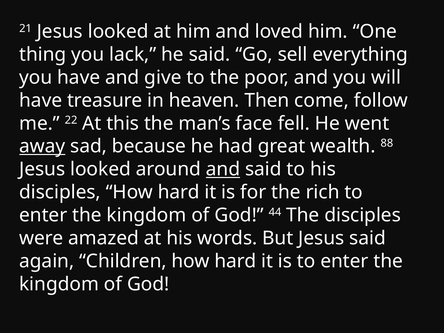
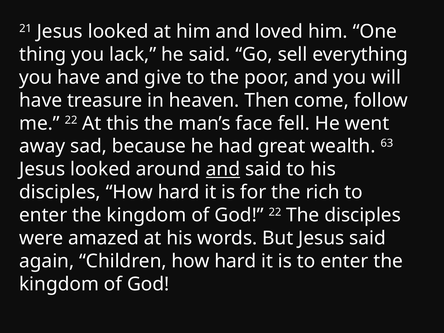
away underline: present -> none (42, 146)
88: 88 -> 63 (387, 143)
God 44: 44 -> 22 (275, 212)
